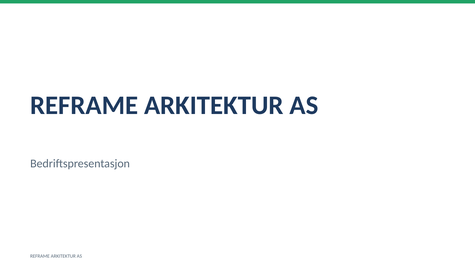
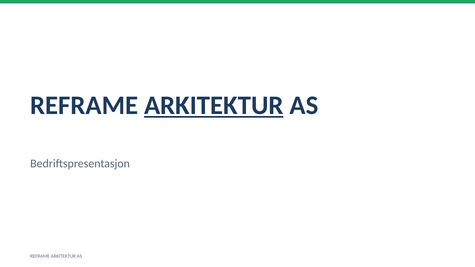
ARKITEKTUR underline: none -> present (214, 105)
